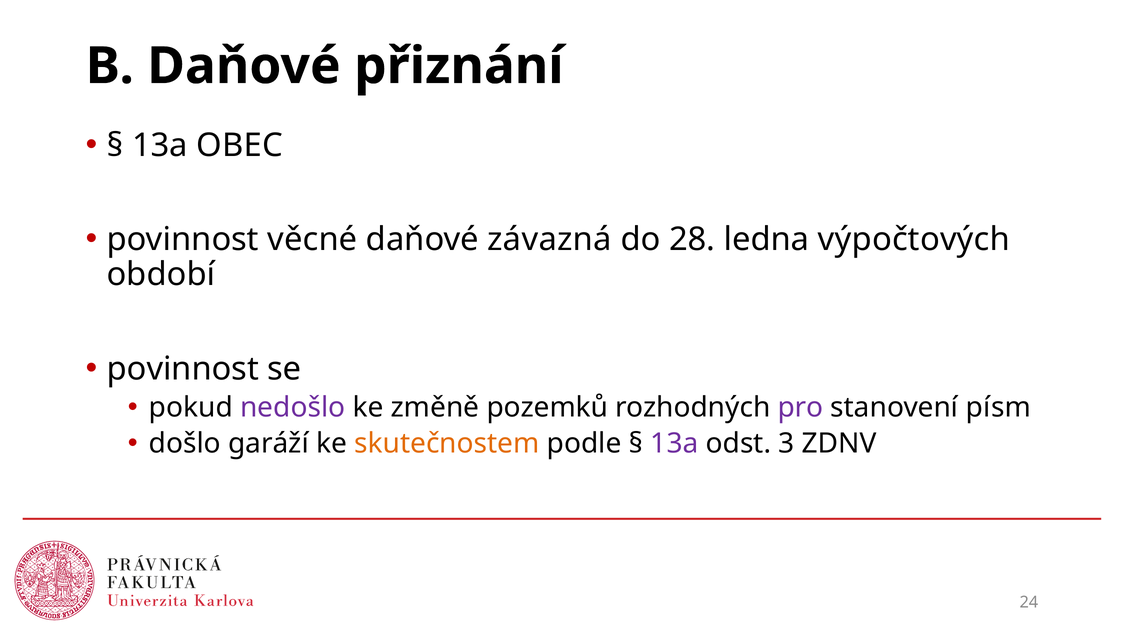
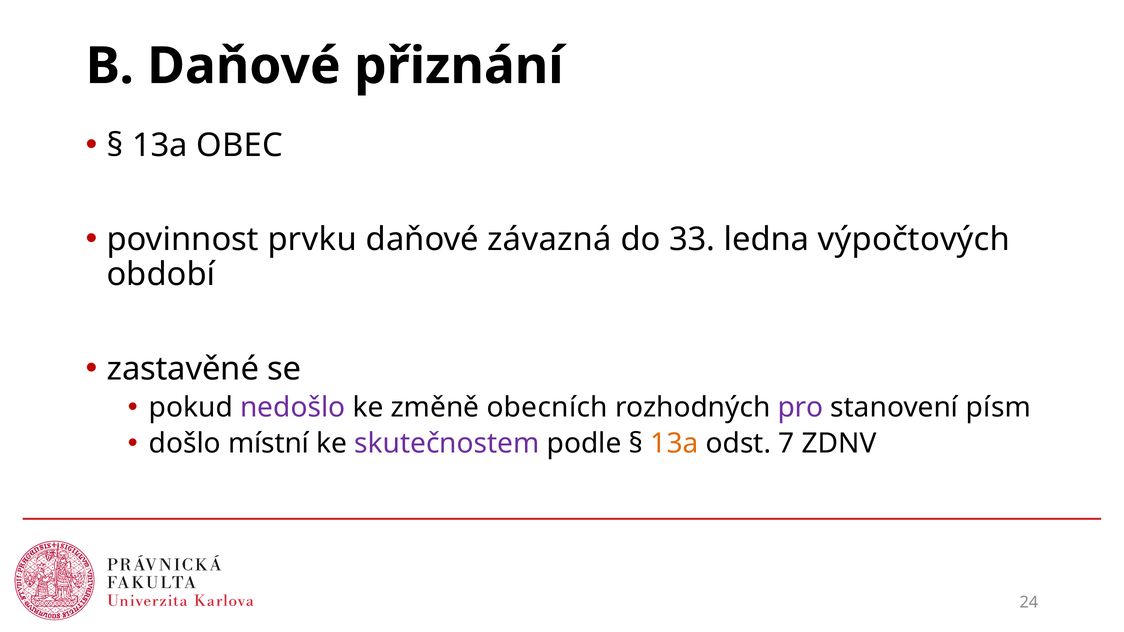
věcné: věcné -> prvku (312, 239)
28: 28 -> 33 (692, 239)
povinnost: povinnost -> zastavěné (183, 369)
pozemků: pozemků -> obecních (547, 408)
garáží: garáží -> místní (269, 444)
skutečnostem colour: orange -> purple (447, 444)
13a colour: purple -> orange (674, 444)
3: 3 -> 7 (787, 444)
